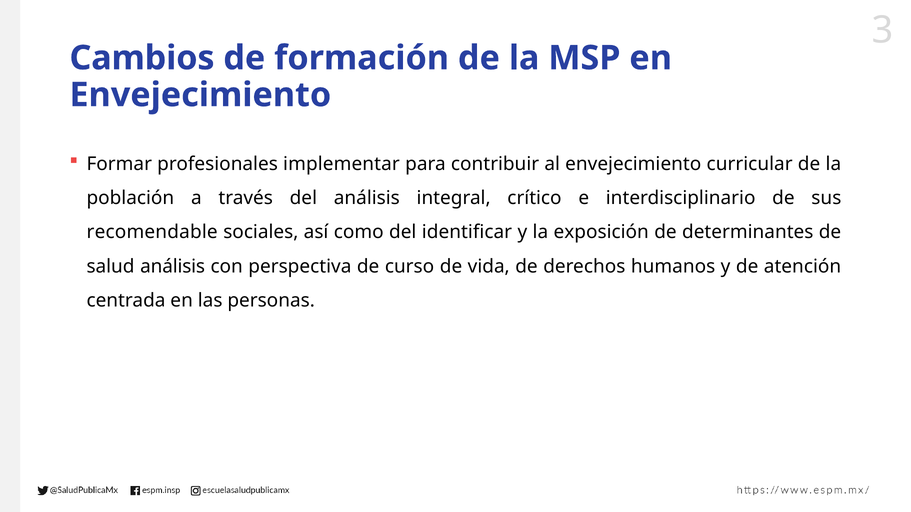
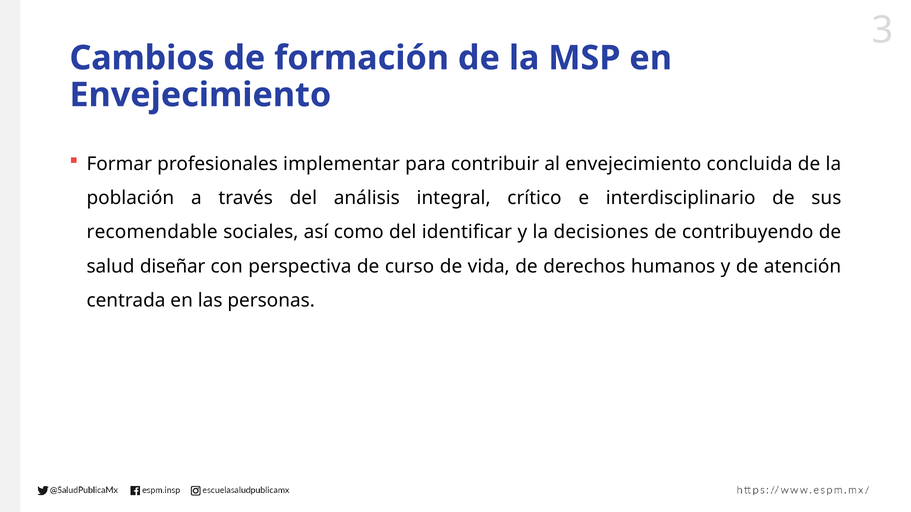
curricular: curricular -> concluida (750, 164)
exposición: exposición -> decisiones (601, 232)
determinantes: determinantes -> contribuyendo (748, 232)
salud análisis: análisis -> diseñar (173, 267)
